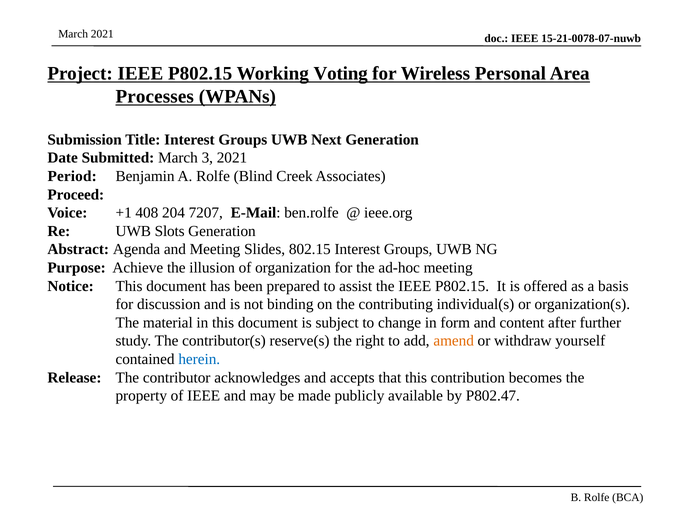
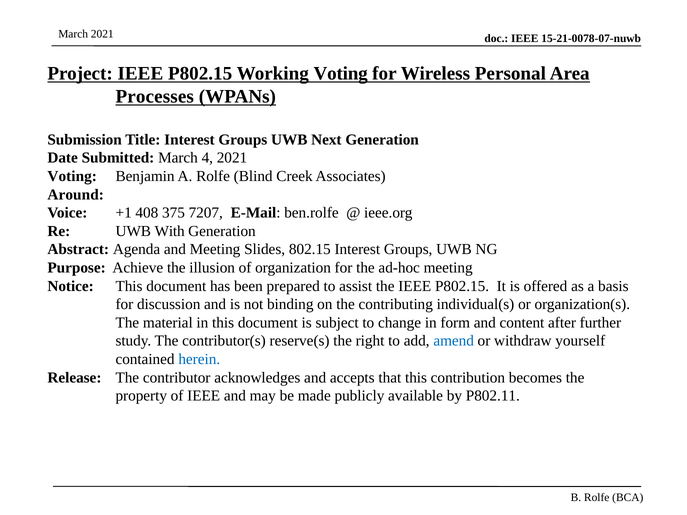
3: 3 -> 4 (207, 158)
Period: Period -> Voting (72, 176)
Proceed: Proceed -> Around (76, 195)
204: 204 -> 375 (173, 213)
Slots: Slots -> With (170, 231)
amend colour: orange -> blue (454, 341)
P802.47: P802.47 -> P802.11 (493, 396)
